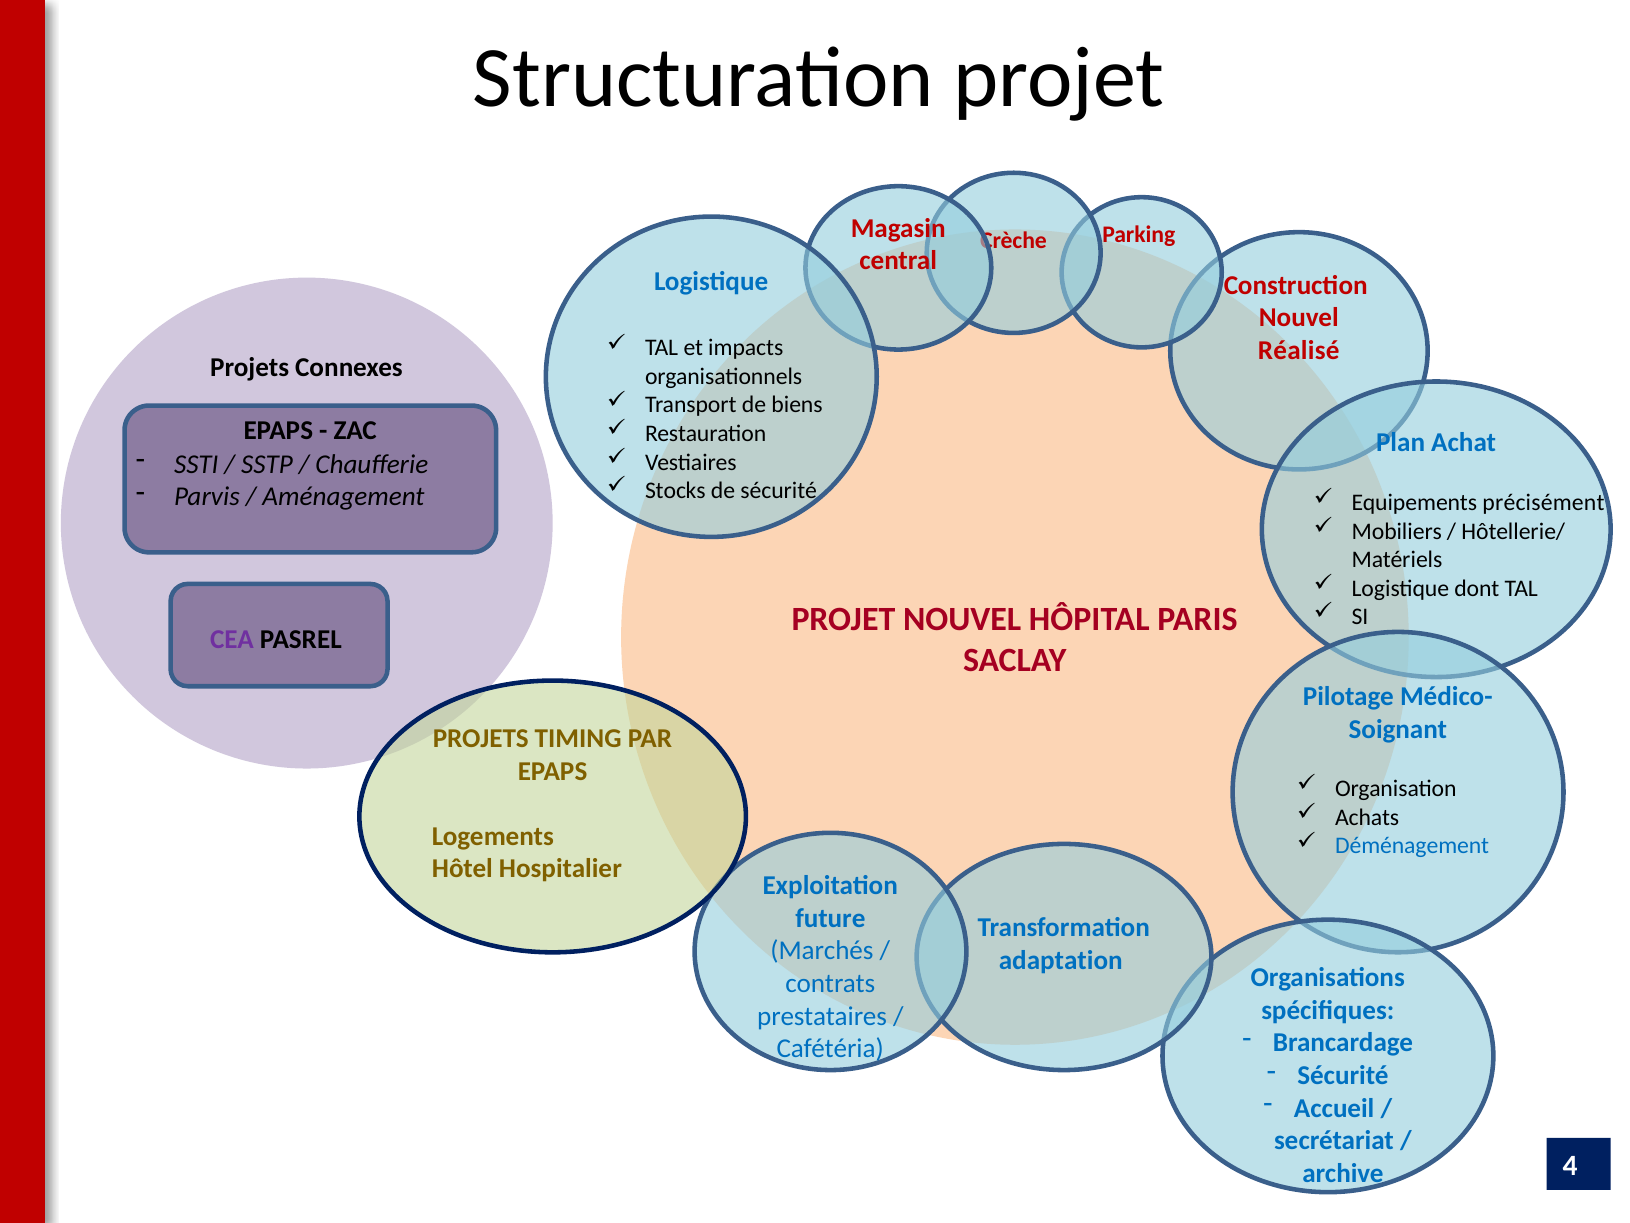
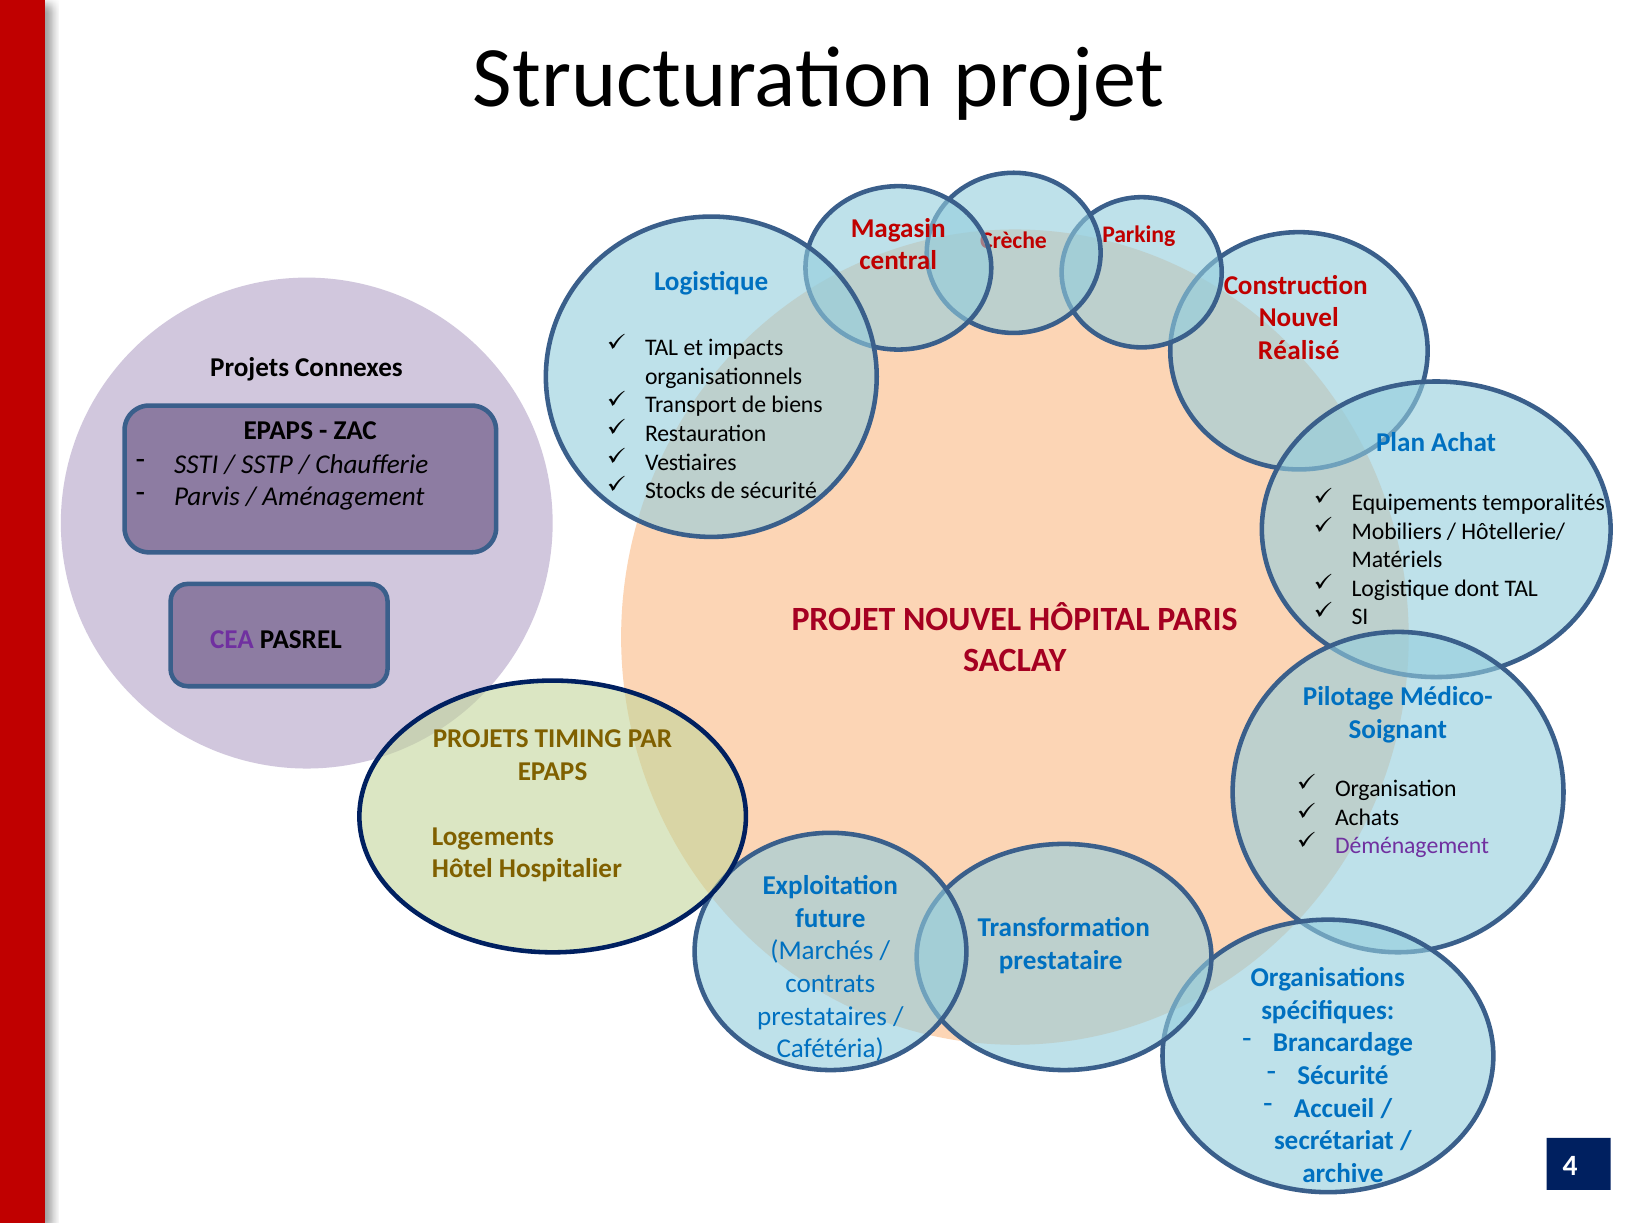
précisément: précisément -> temporalités (1544, 503)
Déménagement colour: blue -> purple (1412, 846)
adaptation: adaptation -> prestataire (1061, 960)
